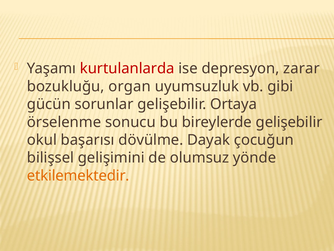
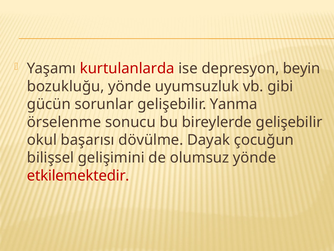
zarar: zarar -> beyin (302, 68)
bozukluğu organ: organ -> yönde (130, 86)
Ortaya: Ortaya -> Yanma (234, 104)
etkilemektedir colour: orange -> red (78, 175)
